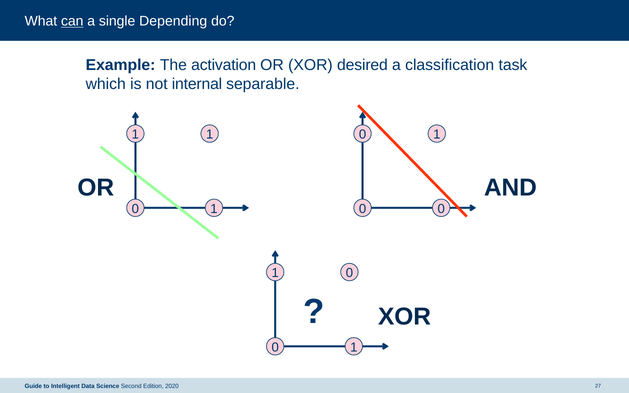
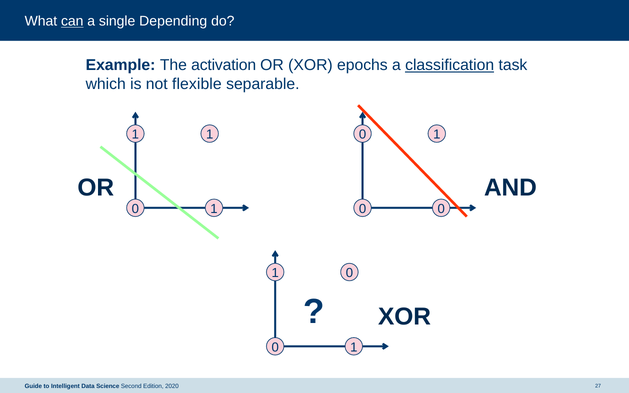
desired: desired -> epochs (362, 65)
classification underline: none -> present (450, 65)
internal: internal -> flexible (197, 84)
